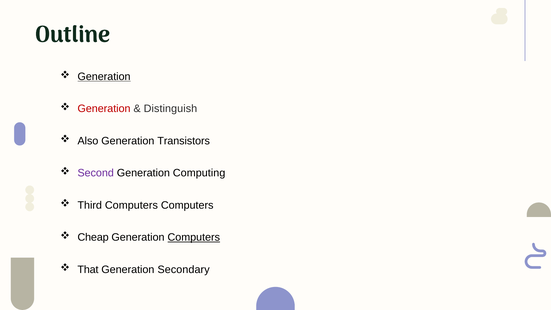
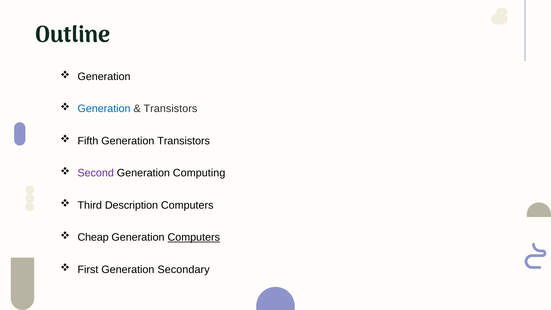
Generation underline: present -> none (104, 77)
Generation colour: red -> blue (104, 109)
Distinguish: Distinguish -> Transistors (170, 109)
Also: Also -> Fifth (88, 141)
Third Computers: Computers -> Description (131, 205)
That: That -> First (88, 269)
